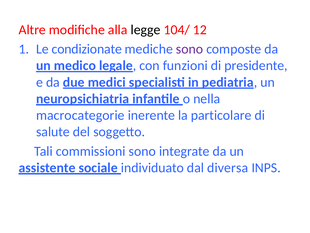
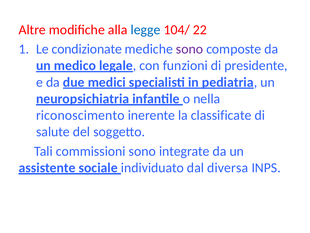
legge colour: black -> blue (146, 30)
12: 12 -> 22 (200, 30)
macrocategorie: macrocategorie -> riconoscimento (80, 115)
particolare: particolare -> classificate (221, 115)
